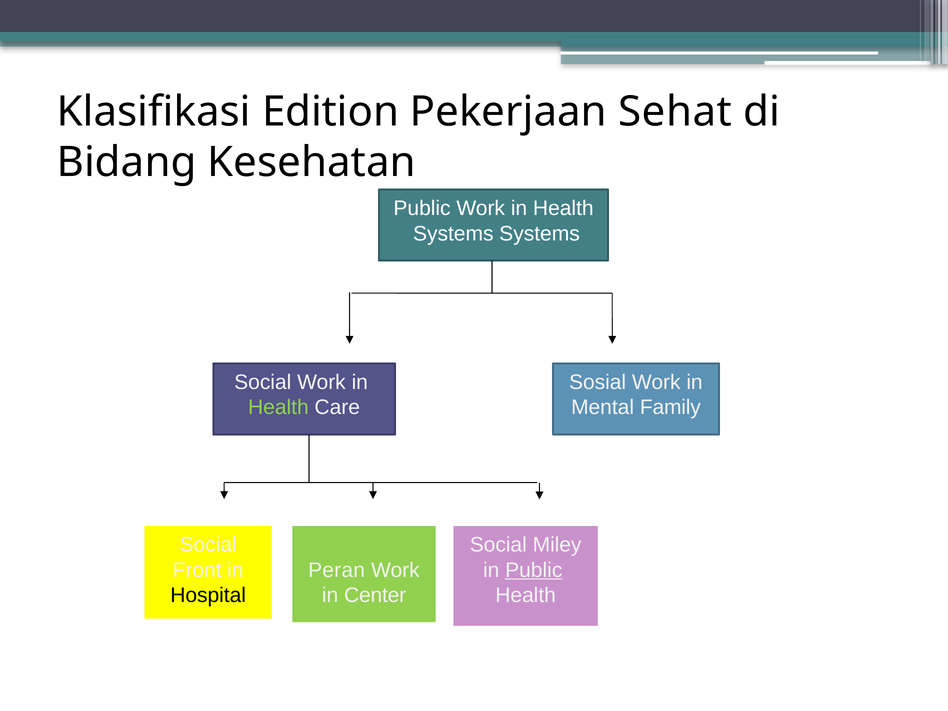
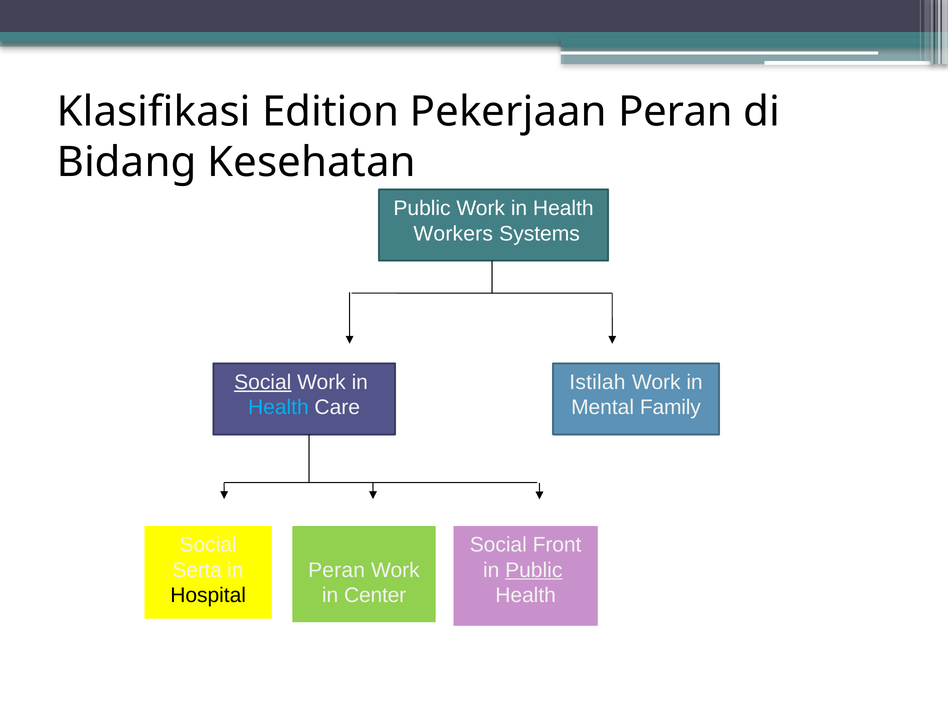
Pekerjaan Sehat: Sehat -> Peran (676, 112)
Systems: Systems -> Workers (453, 234)
Social underline: none -> present (263, 382)
Sosial: Sosial -> Istilah (597, 382)
Health colour: light green -> light blue (278, 407)
Miley: Miley -> Front (557, 545)
Front: Front -> Serta (197, 570)
